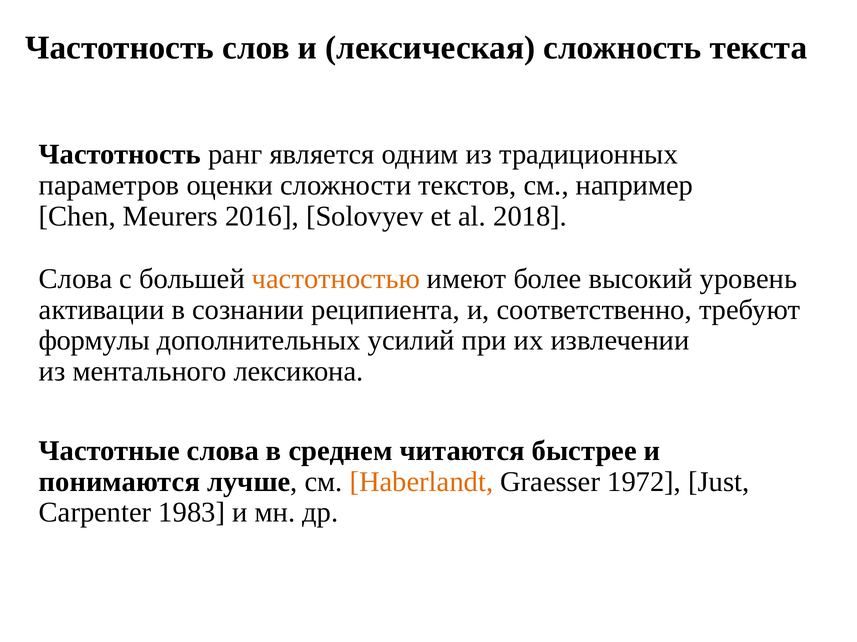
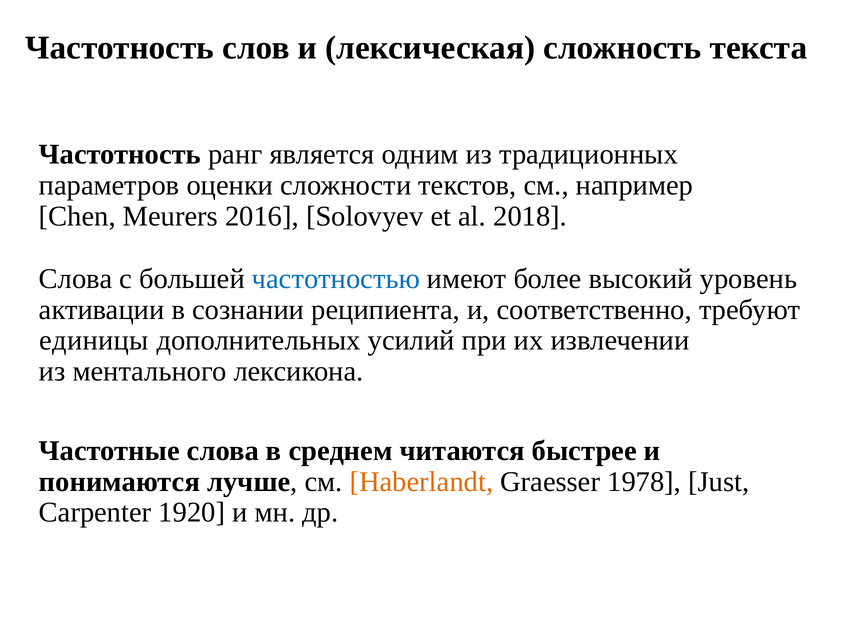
частотностью colour: orange -> blue (336, 279)
формулы: формулы -> единицы (94, 341)
1972: 1972 -> 1978 (644, 482)
1983: 1983 -> 1920 (192, 513)
